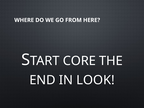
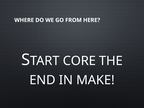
LOOK: LOOK -> MAKE (95, 80)
